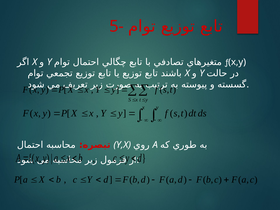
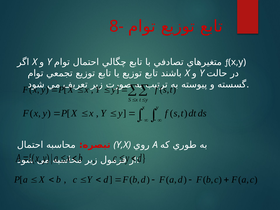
5-: 5- -> 8- (117, 26)
